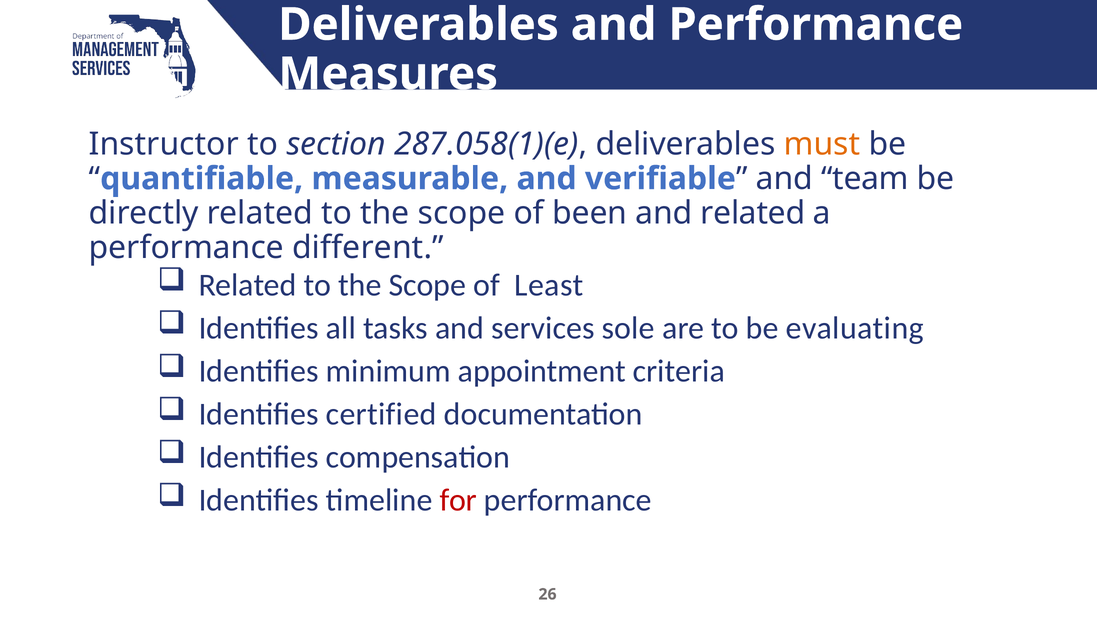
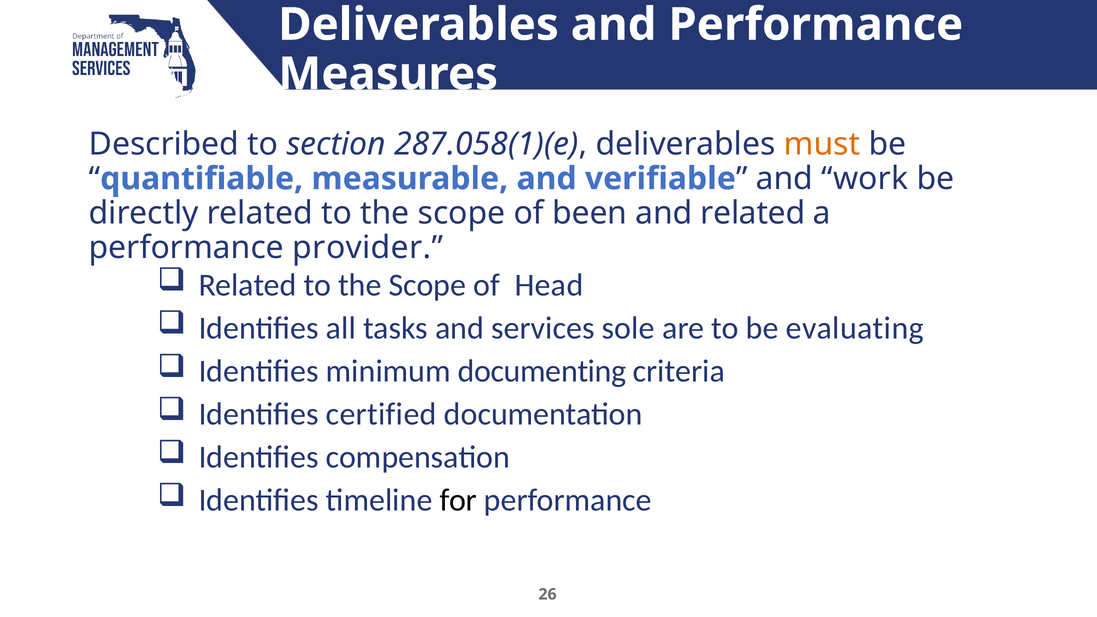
Instructor: Instructor -> Described (164, 144)
team: team -> work (865, 179)
different: different -> provider (368, 248)
Least: Least -> Head (549, 285)
appointment: appointment -> documenting (542, 371)
for colour: red -> black (458, 500)
